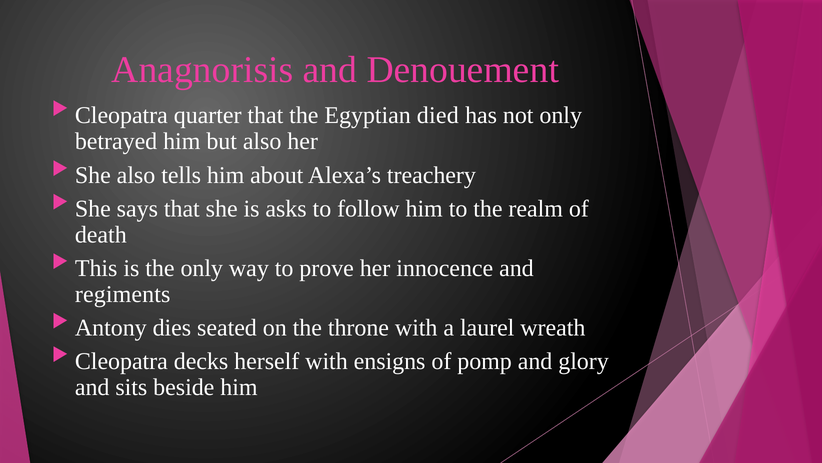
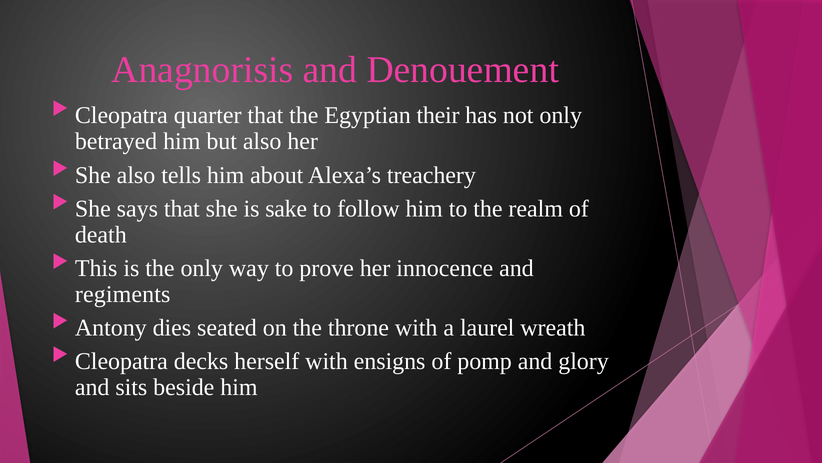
died: died -> their (438, 115)
asks: asks -> sake (286, 208)
